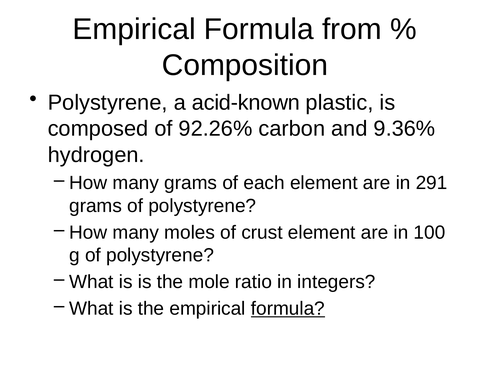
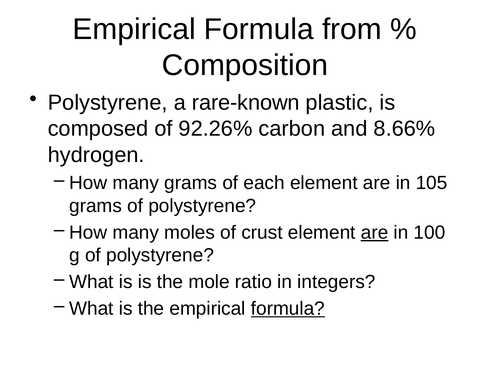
acid-known: acid-known -> rare-known (246, 103)
9.36%: 9.36% -> 8.66% (404, 129)
291: 291 -> 105 (432, 183)
are underline: none -> present (375, 233)
